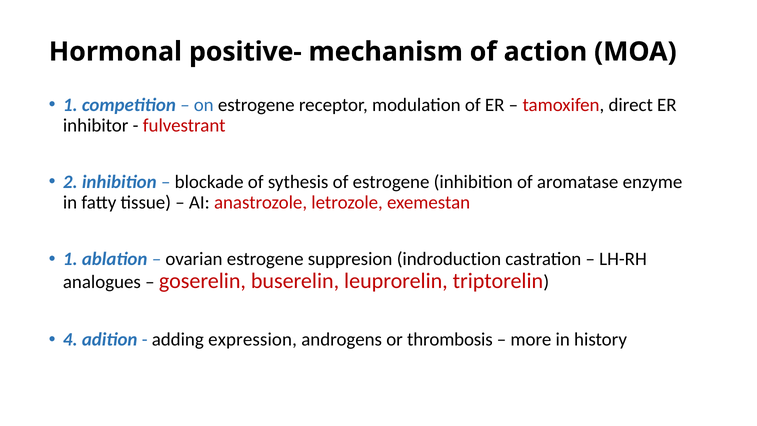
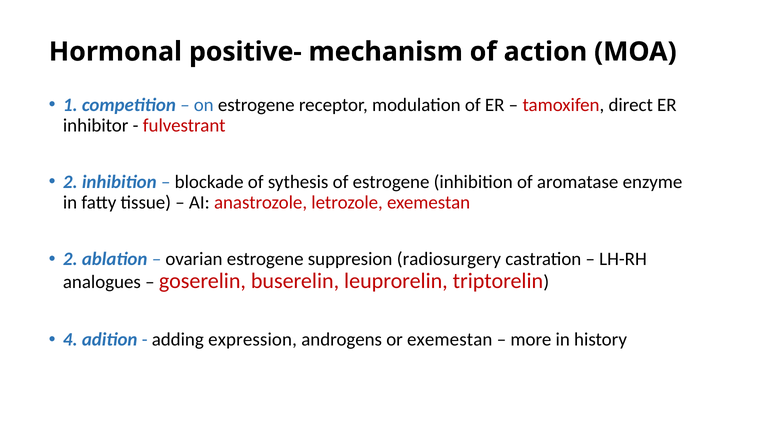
1: 1 -> 2 (70, 259)
indroduction: indroduction -> radiosurgery (449, 259)
or thrombosis: thrombosis -> exemestan (450, 339)
